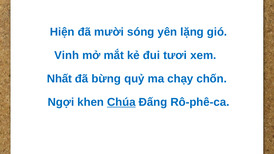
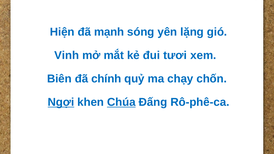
mười: mười -> mạnh (109, 32)
Nhất: Nhất -> Biên (59, 79)
bừng: bừng -> chính (106, 79)
Ngợi underline: none -> present (61, 102)
